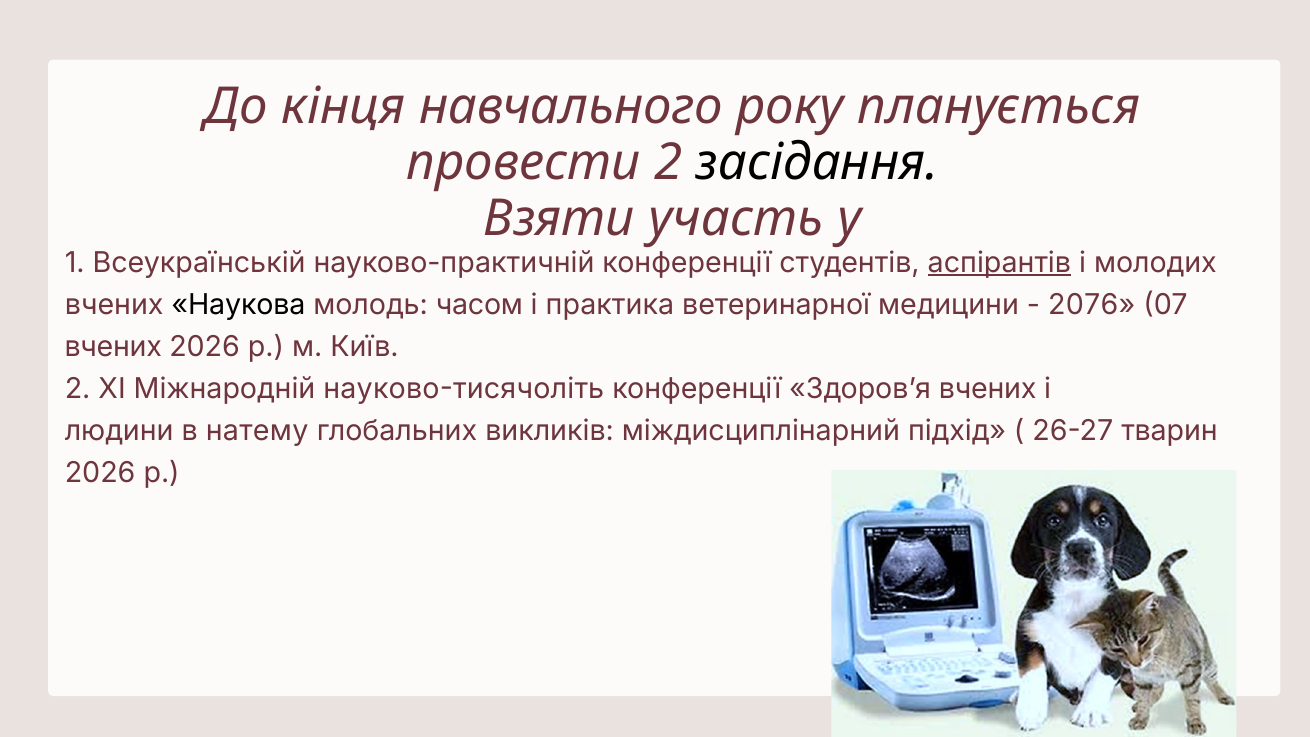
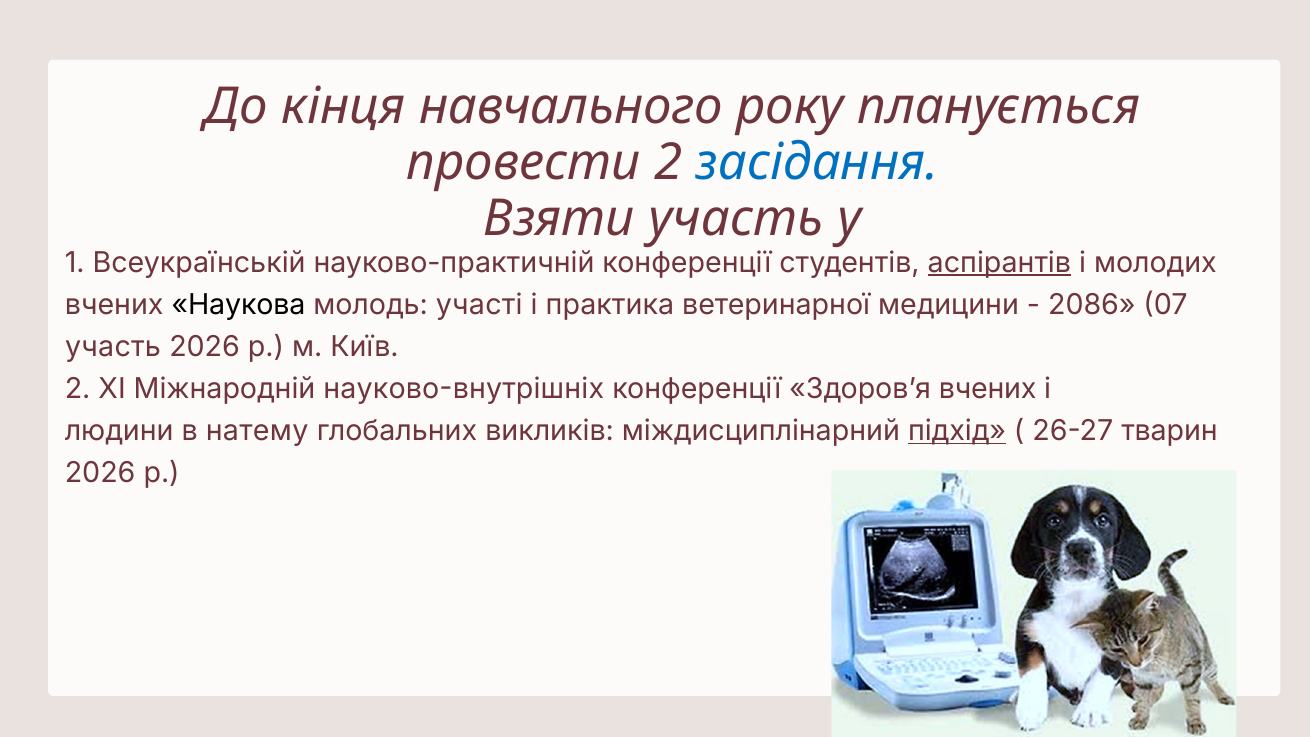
засідання colour: black -> blue (817, 163)
часом: часом -> участі (479, 305)
2076: 2076 -> 2086 (1092, 305)
вчених: вчених -> участь (113, 347)
науково-тисячоліть: науково-тисячоліть -> науково-внутрішніх (464, 389)
підхід underline: none -> present (957, 431)
